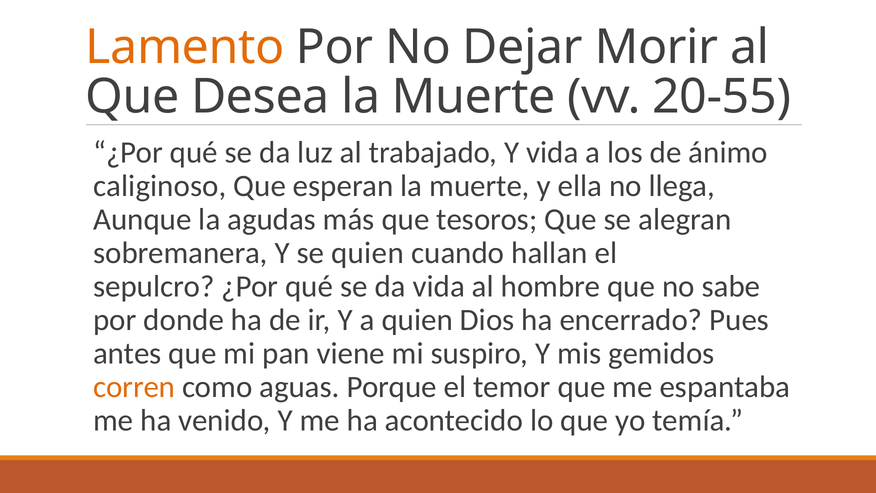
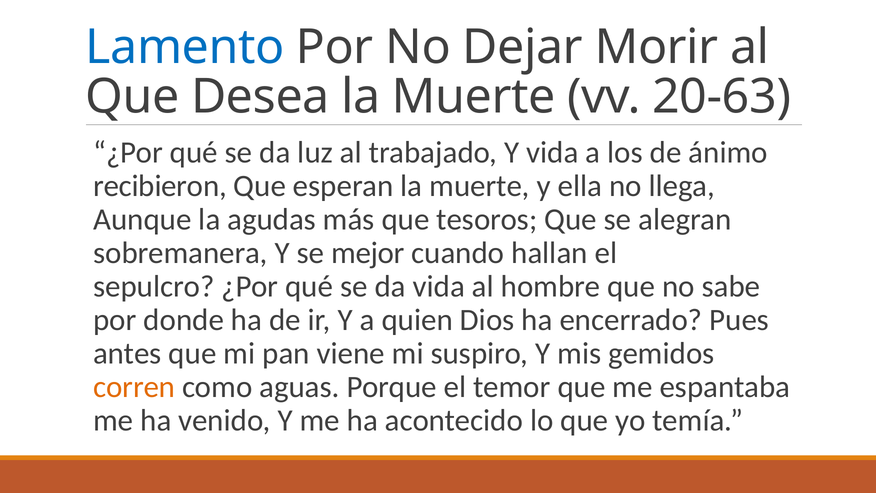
Lamento colour: orange -> blue (185, 47)
20-55: 20-55 -> 20-63 (722, 97)
caliginoso: caliginoso -> recibieron (160, 186)
se quien: quien -> mejor (368, 253)
